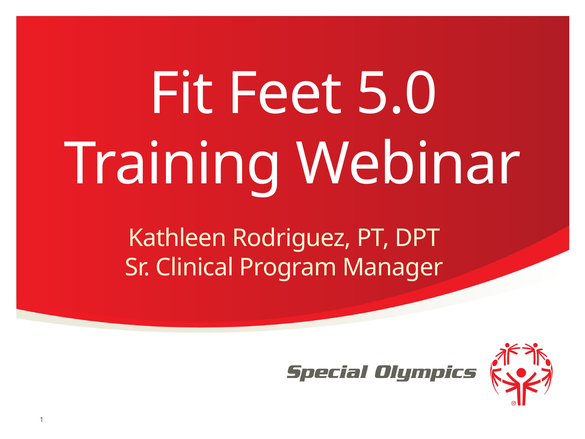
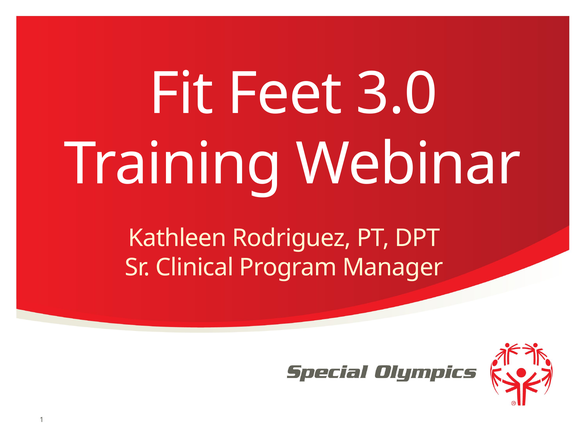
5.0: 5.0 -> 3.0 (397, 94)
